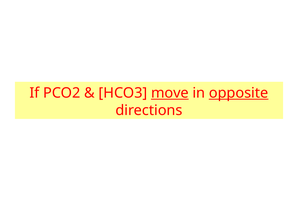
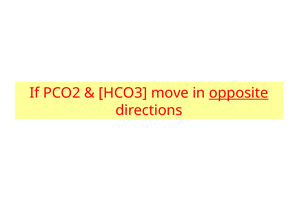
move underline: present -> none (170, 93)
